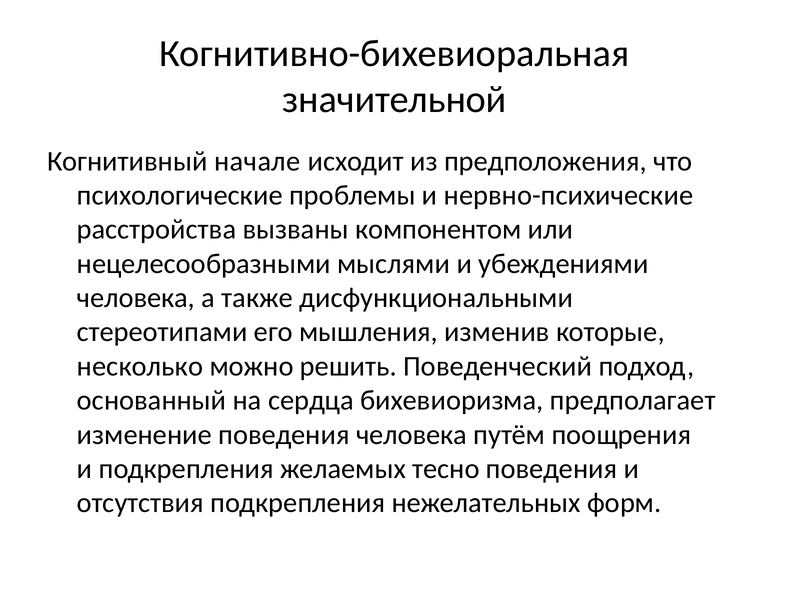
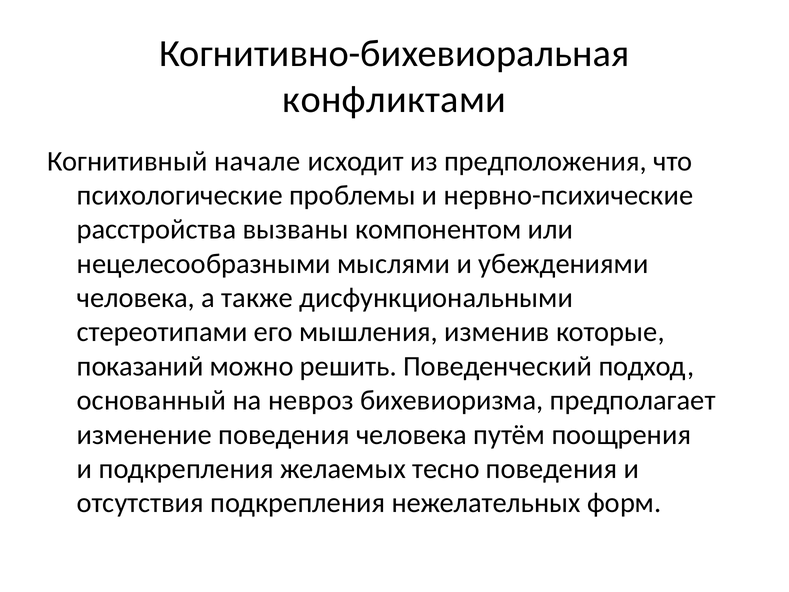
значительной: значительной -> конфликтами (394, 99)
несколько: несколько -> показаний (140, 366)
сердца: сердца -> невроз (311, 400)
